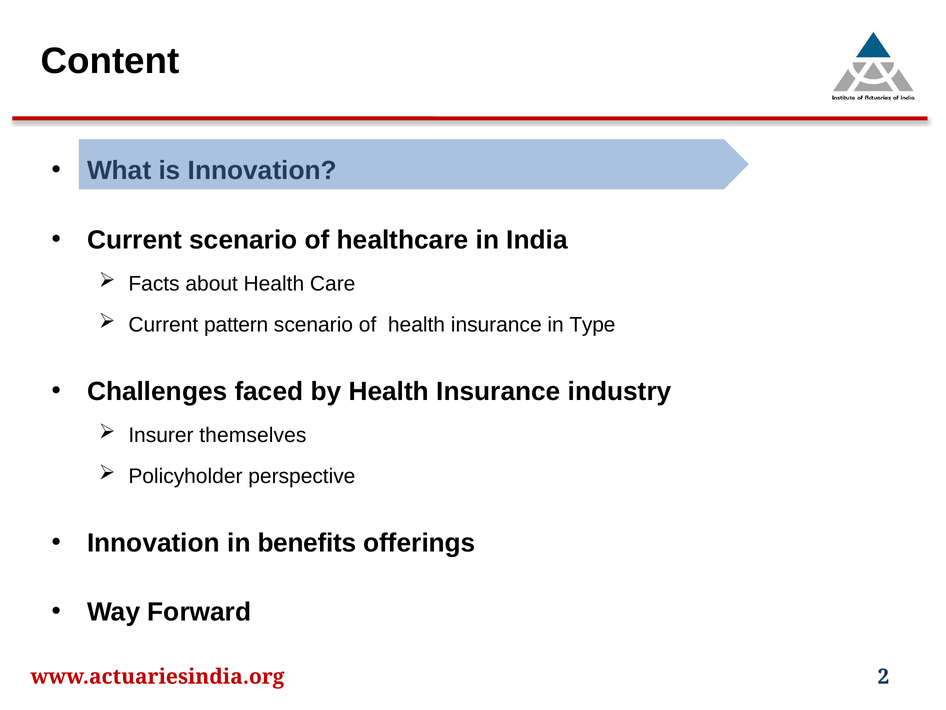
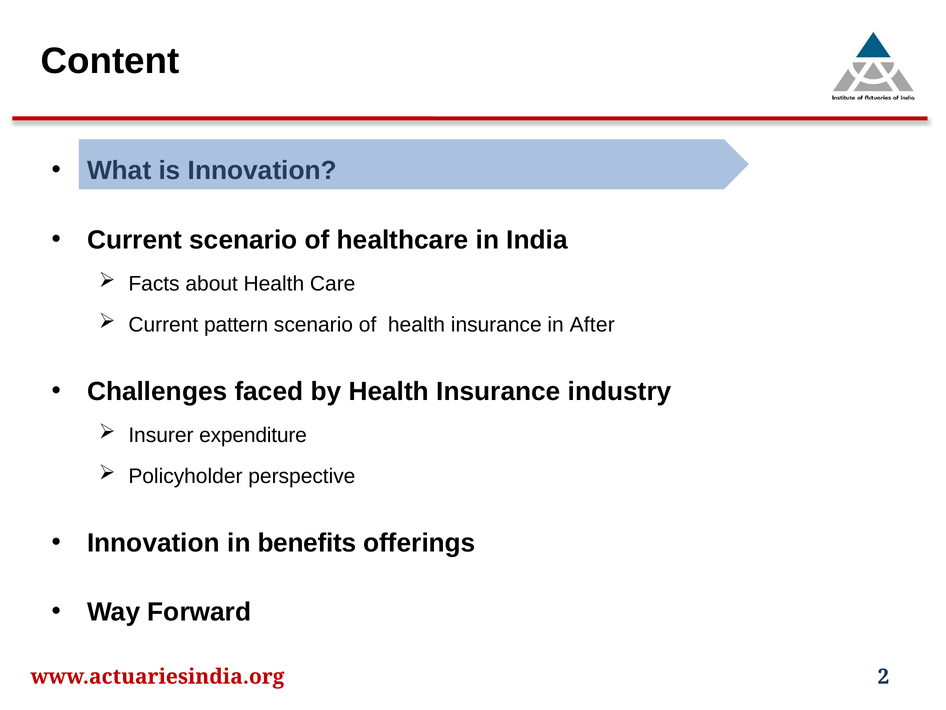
Type: Type -> After (592, 325)
themselves: themselves -> expenditure (253, 435)
